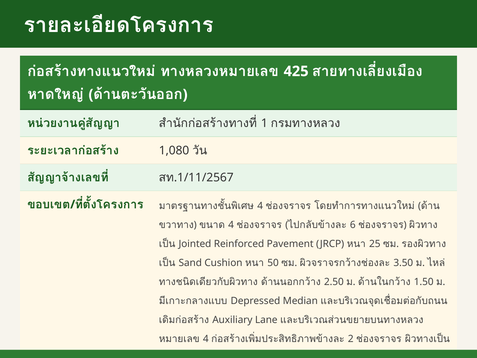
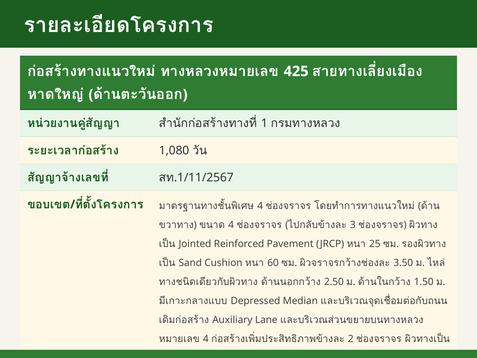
6: 6 -> 3 (353, 225)
50: 50 -> 60 (273, 263)
